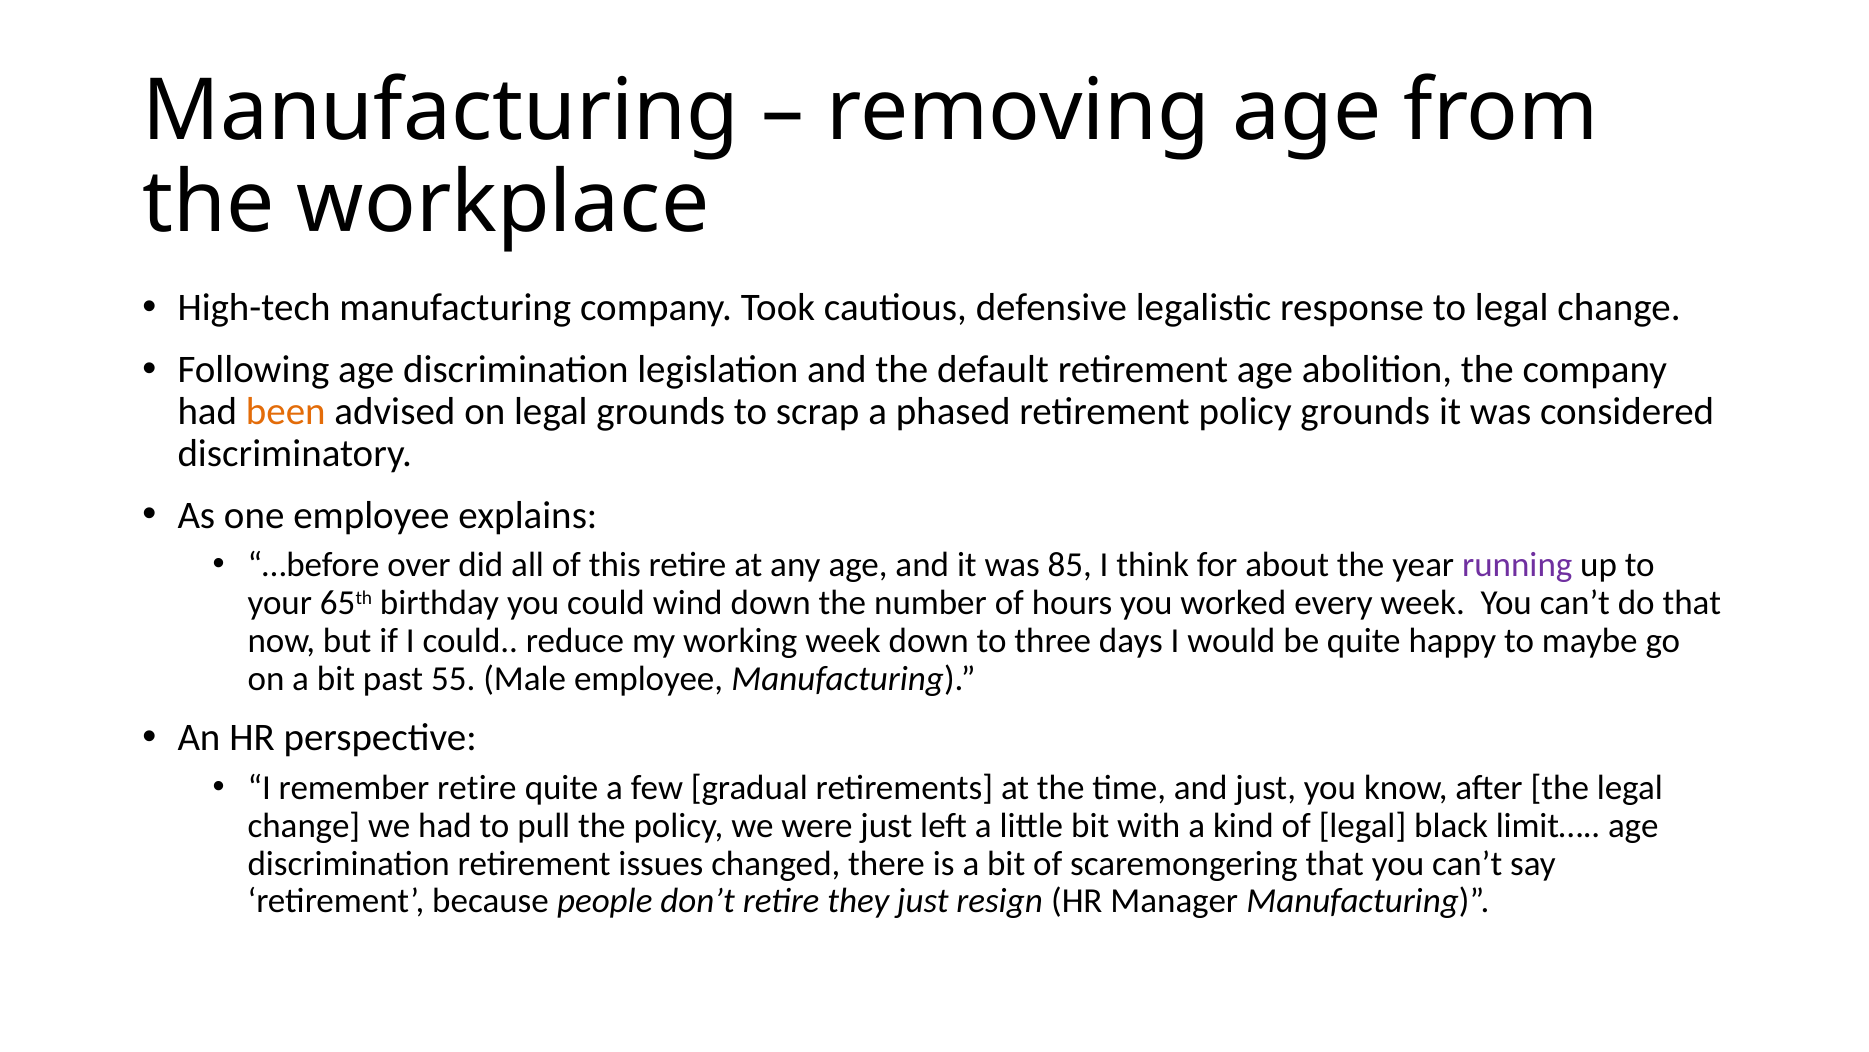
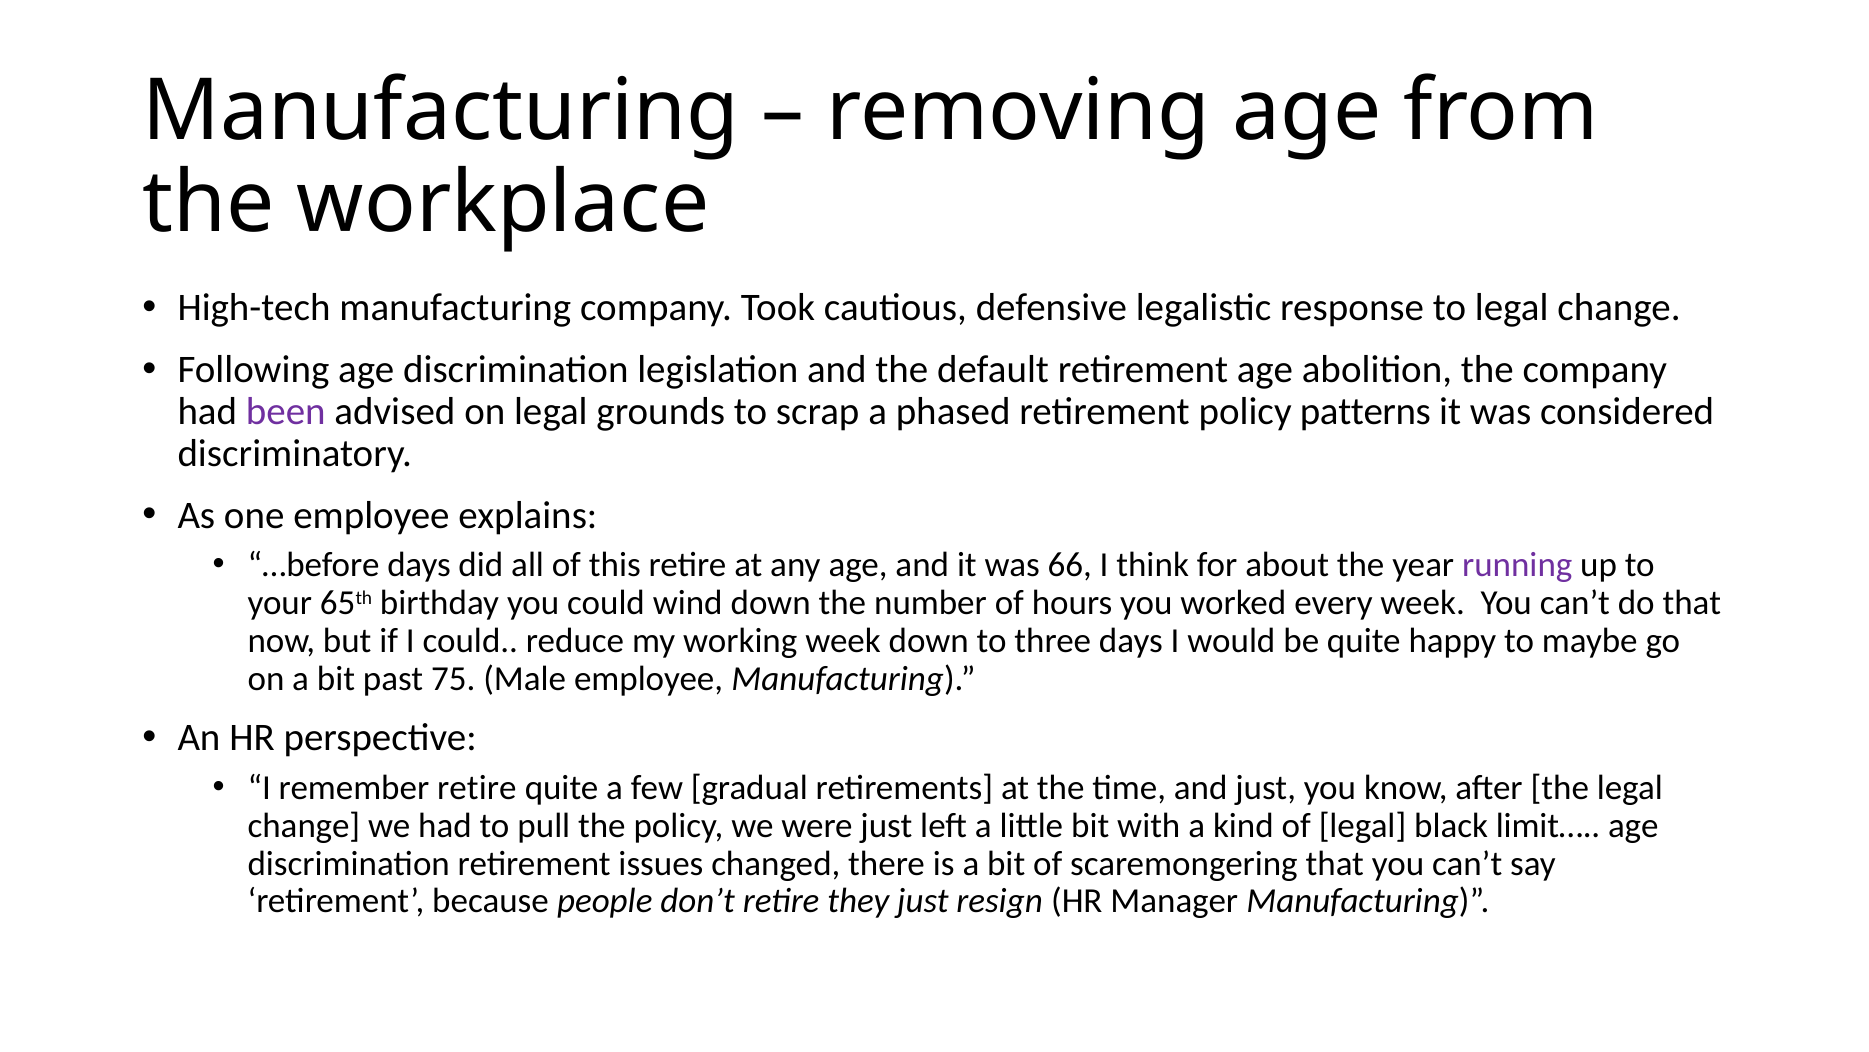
been colour: orange -> purple (286, 411)
policy grounds: grounds -> patterns (1365, 411)
…before over: over -> days (419, 565)
85: 85 -> 66 (1070, 565)
55: 55 -> 75 (453, 678)
